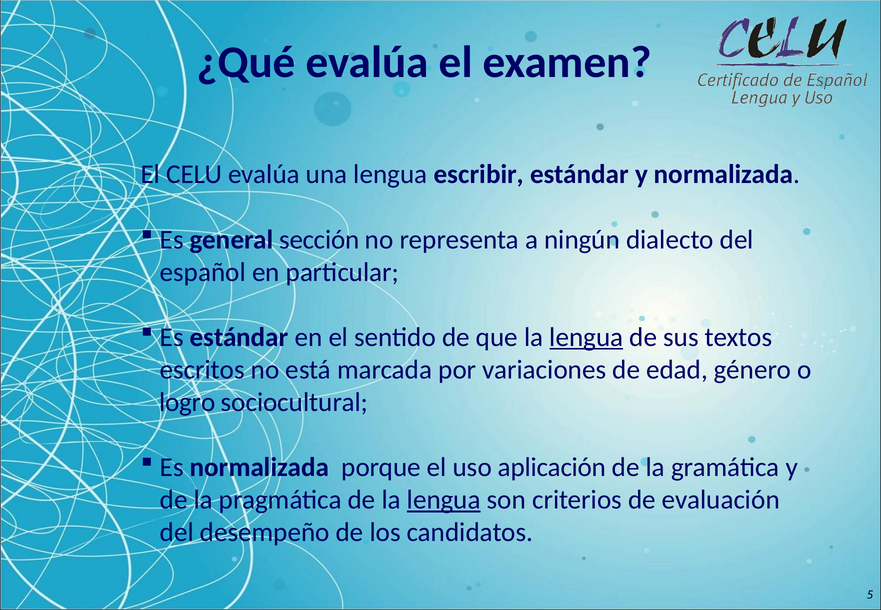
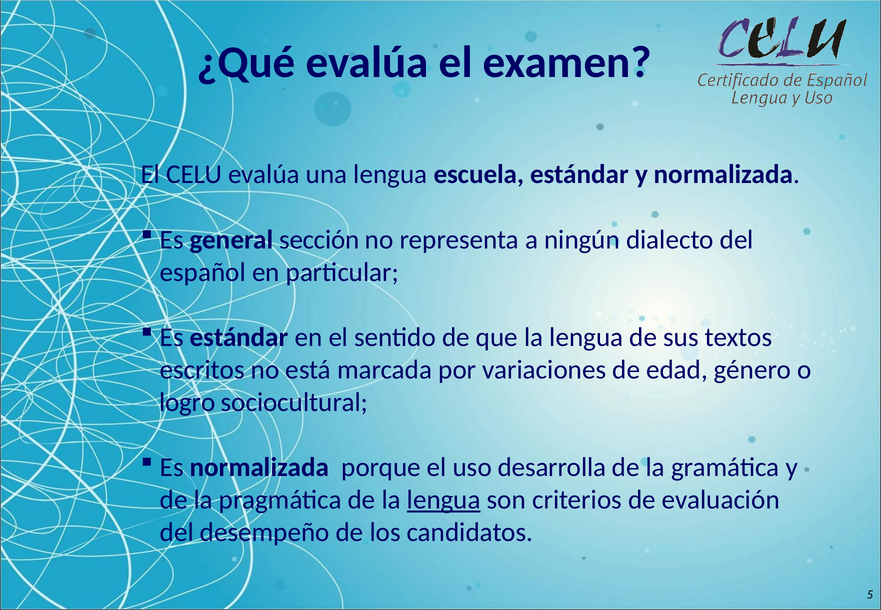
escribir: escribir -> escuela (479, 174)
lengua underline: present -> none (586, 337)
aplicación: aplicación -> desarrolla (552, 467)
